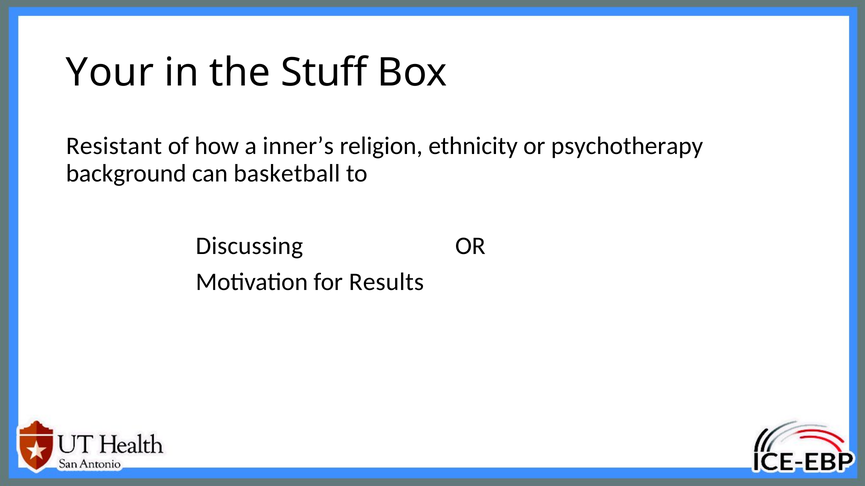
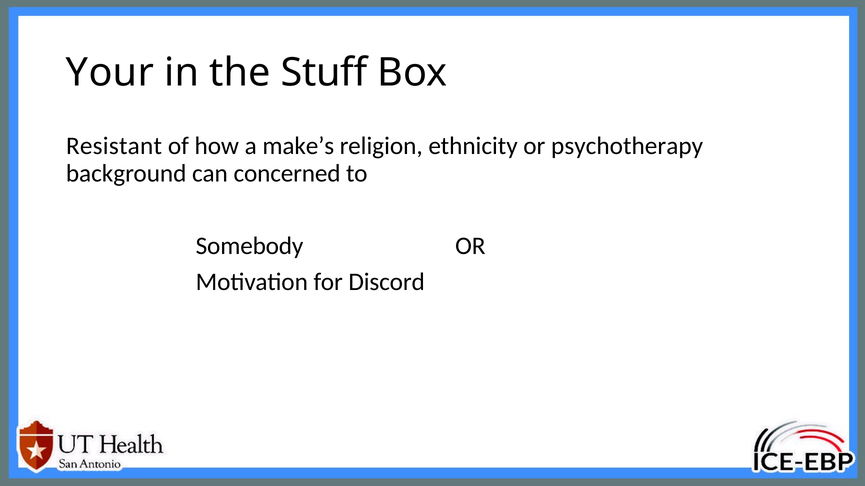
inner’s: inner’s -> make’s (298, 146)
basketball: basketball -> concerned (287, 173)
Discussing: Discussing -> Somebody (250, 246)
Results: Results -> Discord (387, 282)
